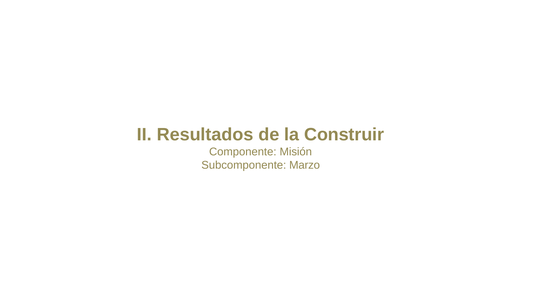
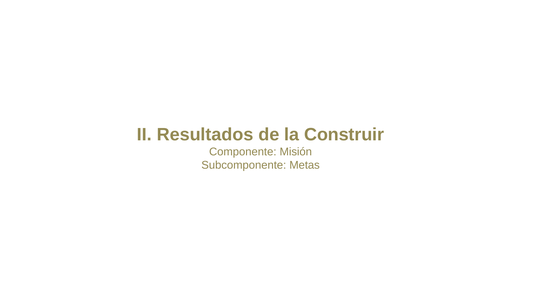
Marzo: Marzo -> Metas (305, 165)
